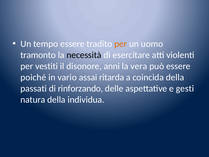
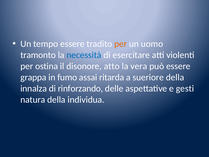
necessità colour: black -> blue (84, 55)
vestiti: vestiti -> ostina (47, 66)
anni: anni -> atto (112, 66)
poiché: poiché -> grappa (33, 77)
vario: vario -> fumo (67, 77)
coincida: coincida -> sueriore (148, 77)
passati: passati -> innalza (34, 88)
